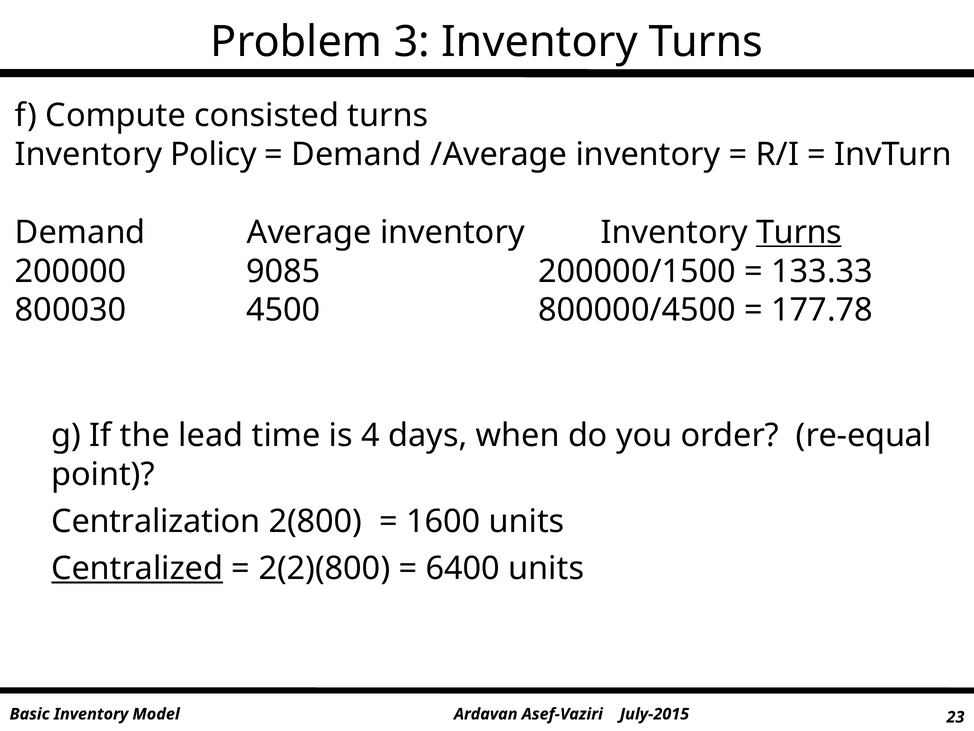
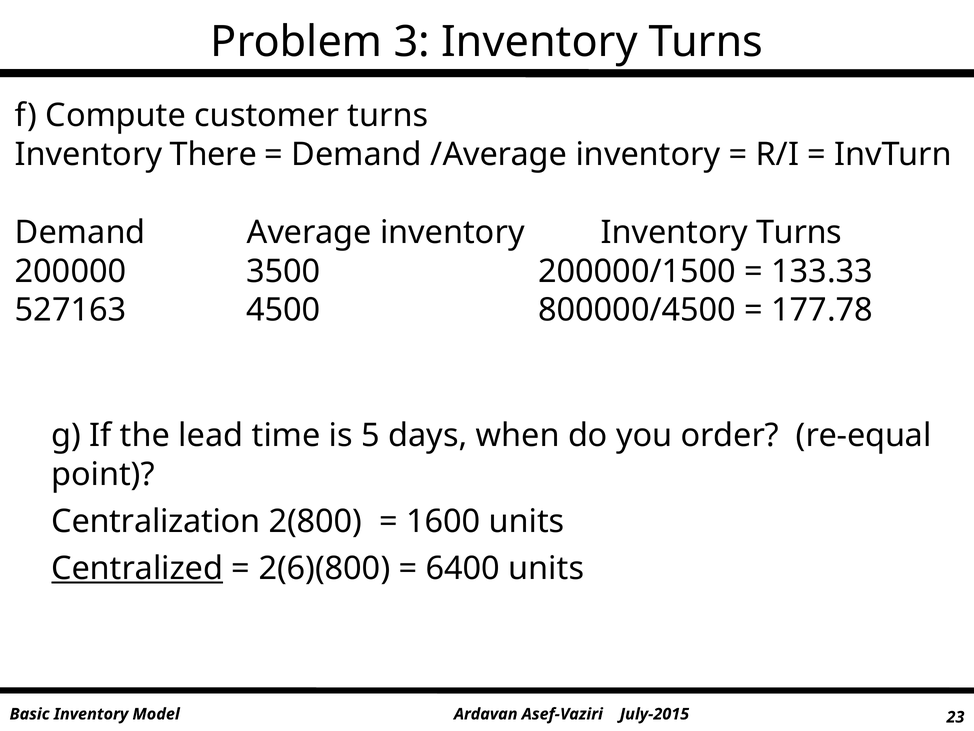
consisted: consisted -> customer (267, 115)
Policy: Policy -> There (213, 154)
Turns underline: present -> none (799, 232)
9085: 9085 -> 3500 (283, 271)
800030: 800030 -> 527163 (71, 310)
4: 4 -> 5 (371, 435)
2(2)(800: 2(2)(800 -> 2(6)(800 (324, 568)
